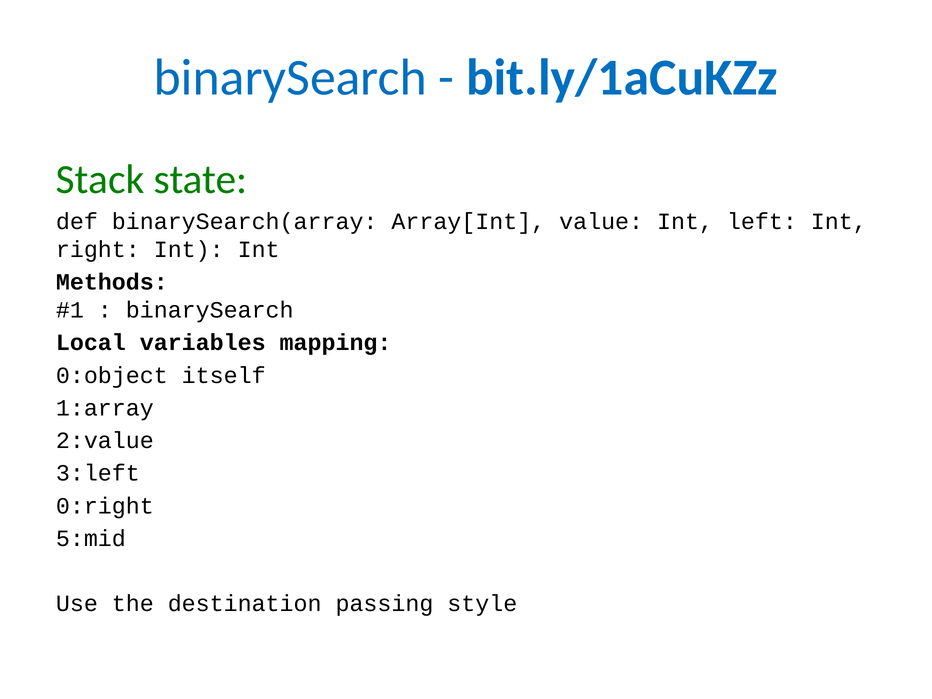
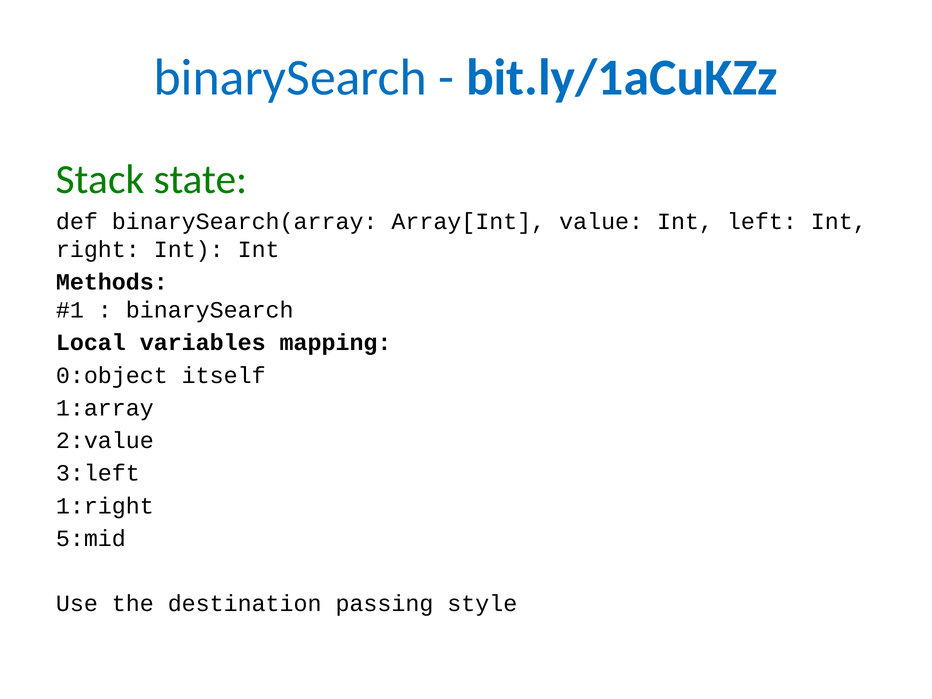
0:right: 0:right -> 1:right (105, 506)
